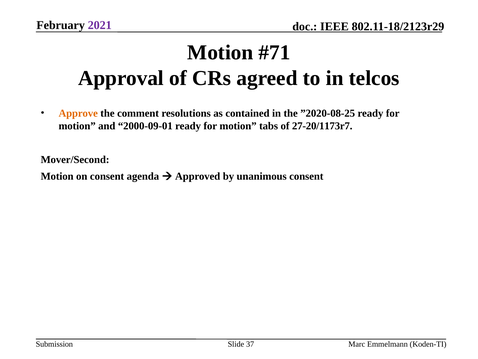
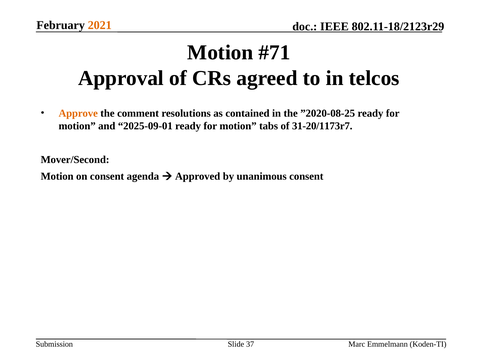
2021 colour: purple -> orange (100, 25)
2000-09-01: 2000-09-01 -> 2025-09-01 (145, 126)
27-20/1173r7: 27-20/1173r7 -> 31-20/1173r7 (322, 126)
